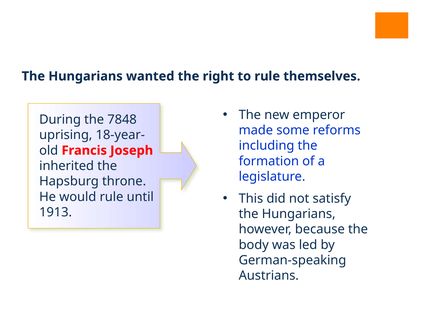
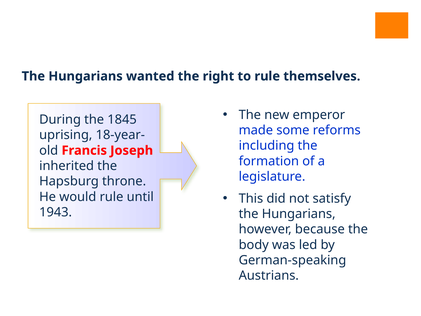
7848: 7848 -> 1845 (122, 120)
1913: 1913 -> 1943 (56, 212)
